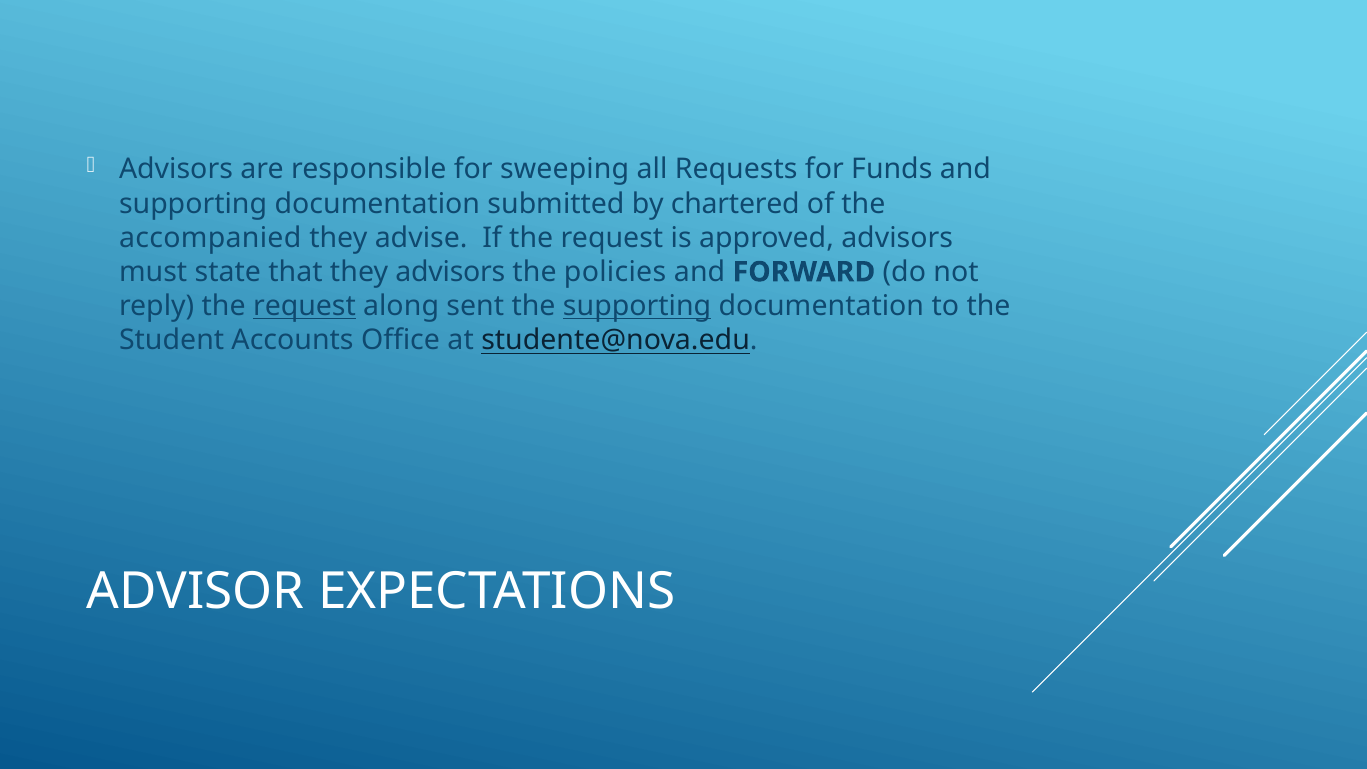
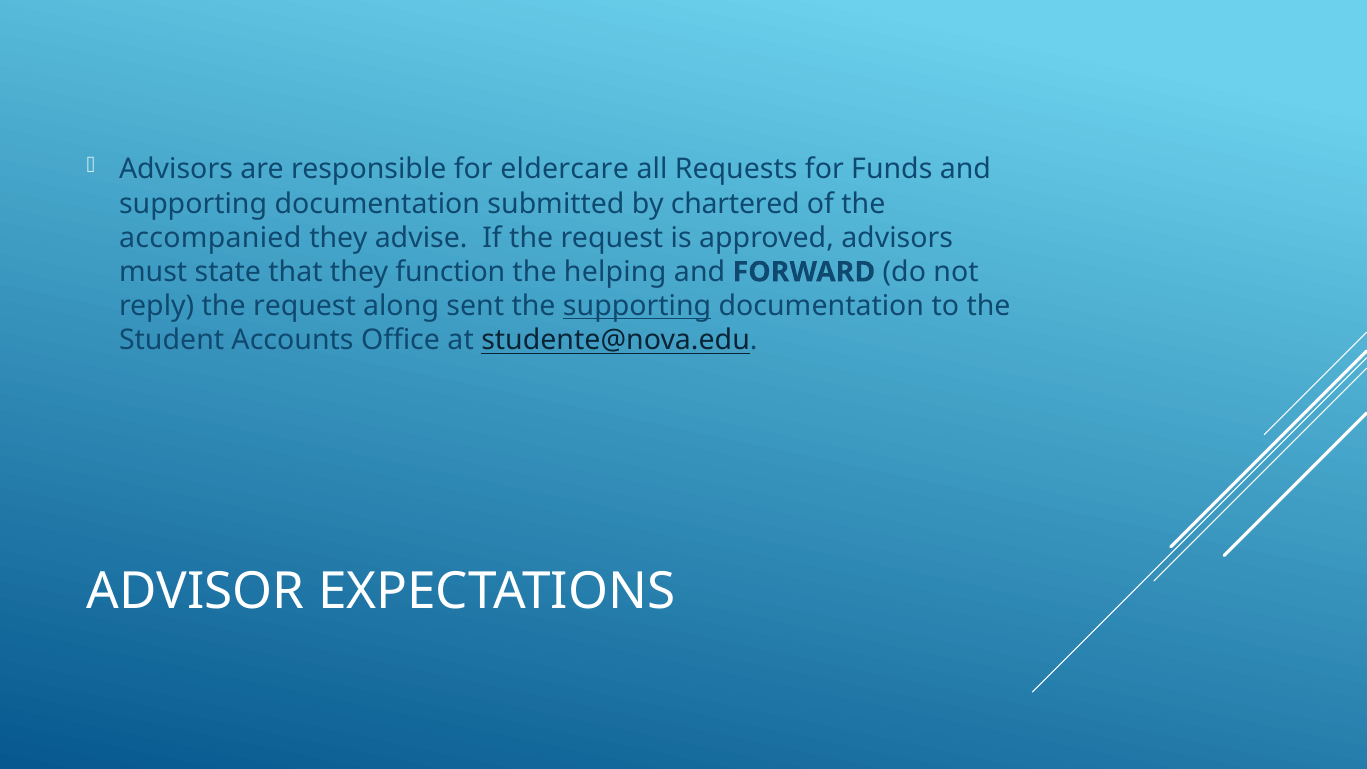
sweeping: sweeping -> eldercare (565, 169)
they advisors: advisors -> function (450, 272)
policies: policies -> helping (615, 272)
request underline: present -> none (304, 306)
